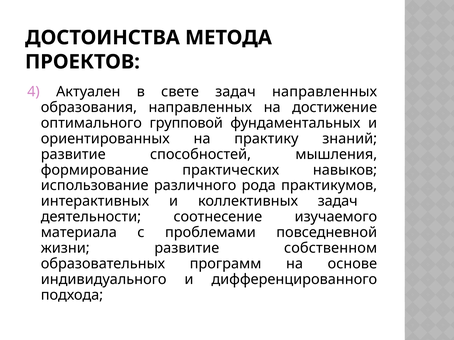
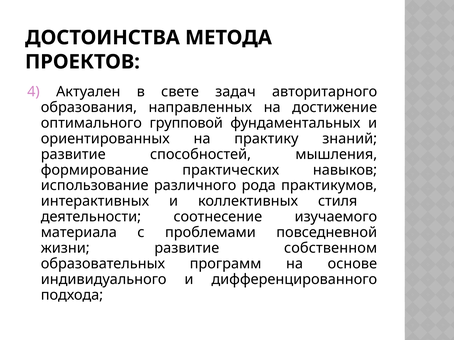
задач направленных: направленных -> авторитарного (325, 92)
коллективных задач: задач -> стиля (338, 201)
